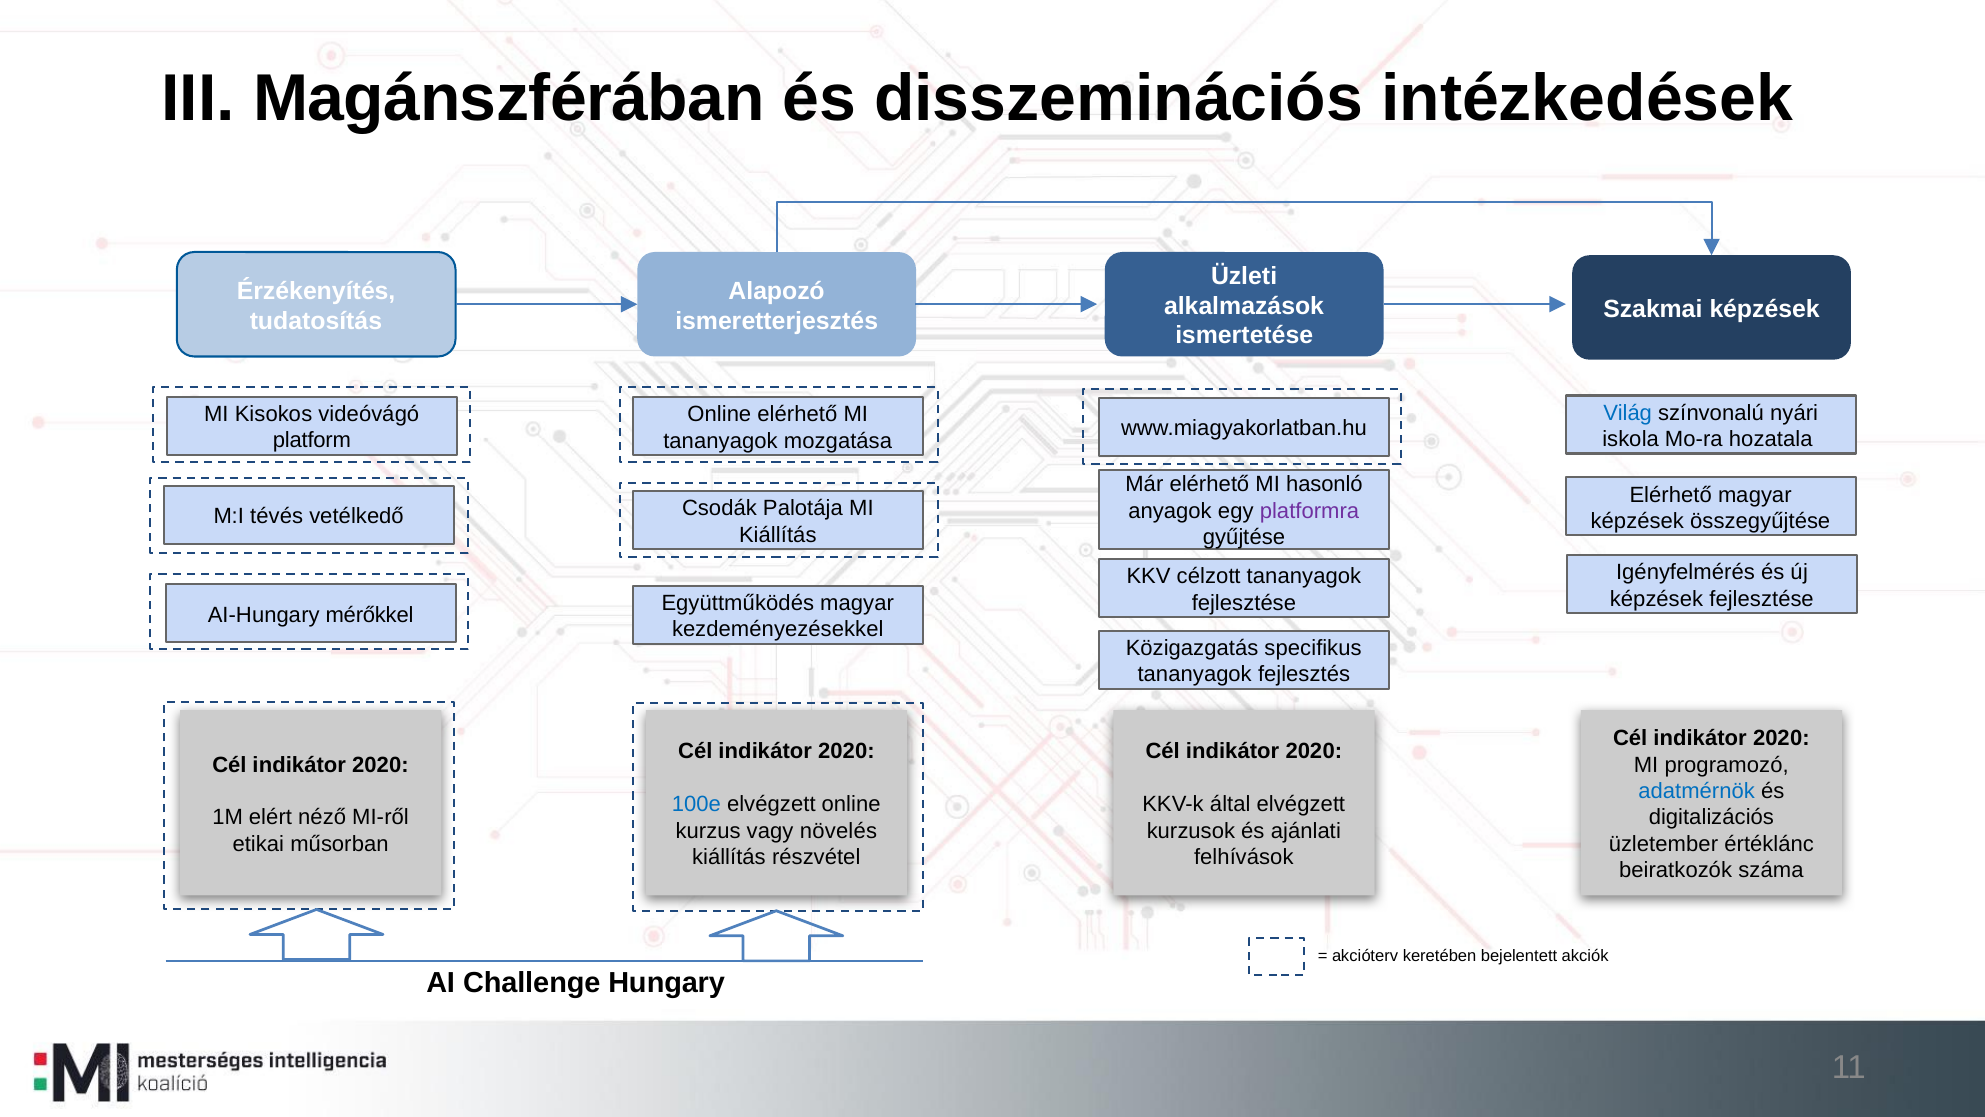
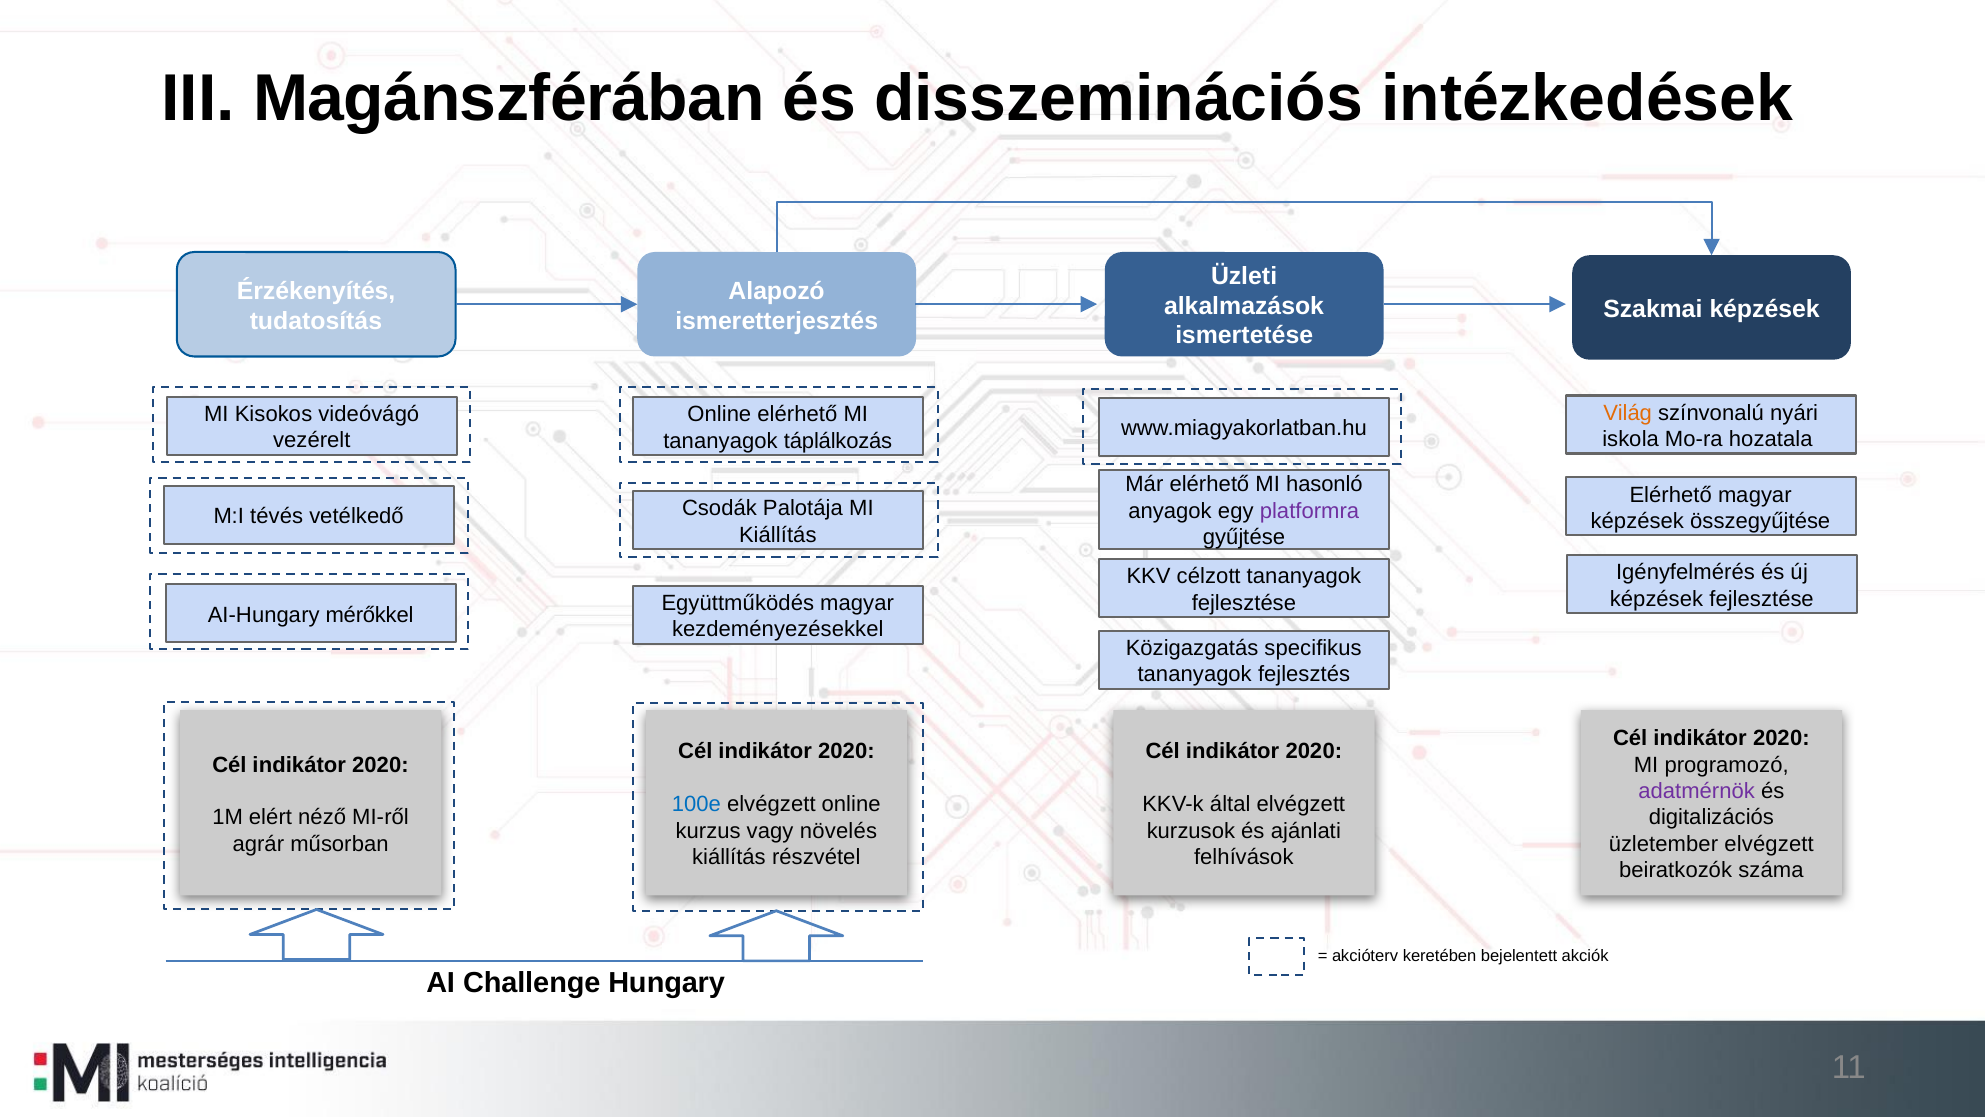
Világ colour: blue -> orange (1628, 413)
platform: platform -> vezérelt (312, 440)
mozgatása: mozgatása -> táplálkozás (838, 441)
adatmérnök colour: blue -> purple (1697, 791)
etikai: etikai -> agrár (258, 844)
üzletember értéklánc: értéklánc -> elvégzett (1769, 844)
